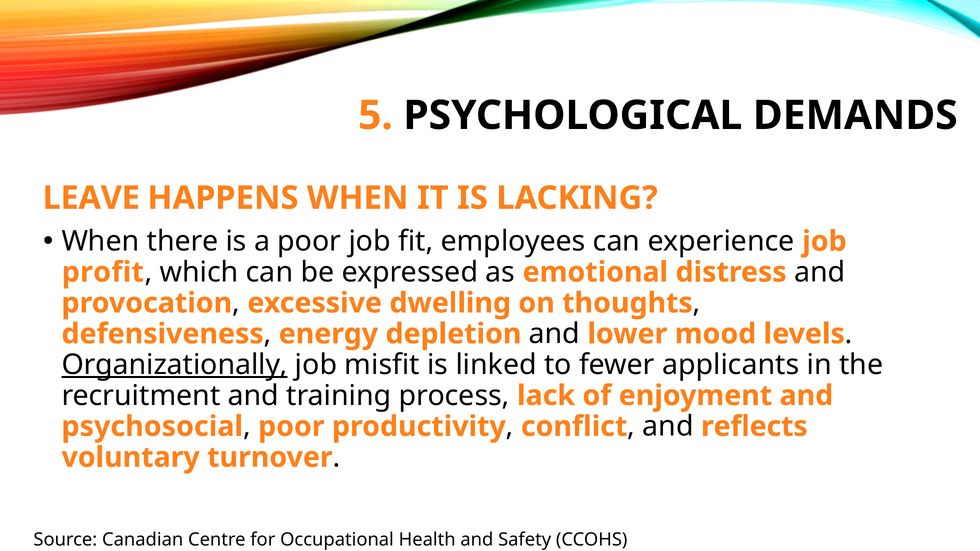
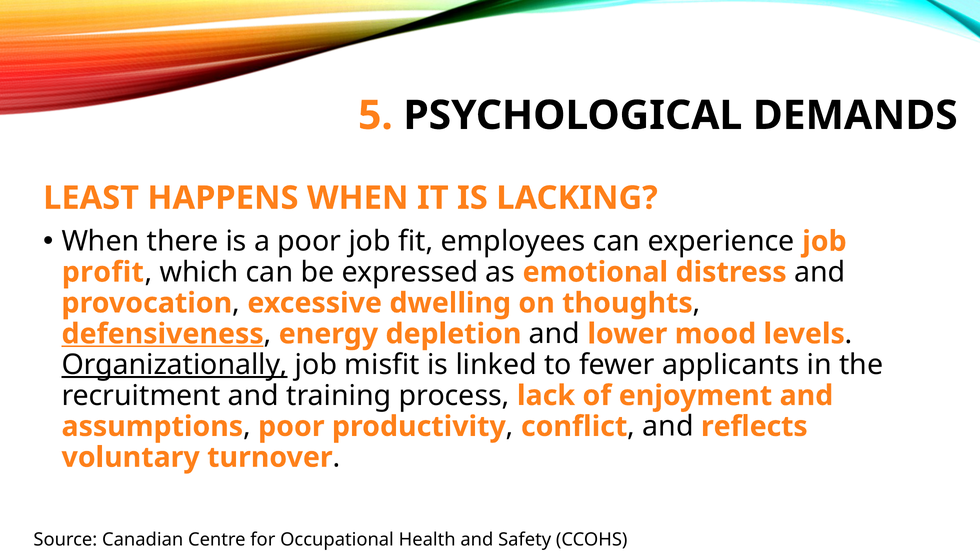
LEAVE: LEAVE -> LEAST (91, 198)
defensiveness underline: none -> present (163, 334)
psychosocial: psychosocial -> assumptions (152, 427)
